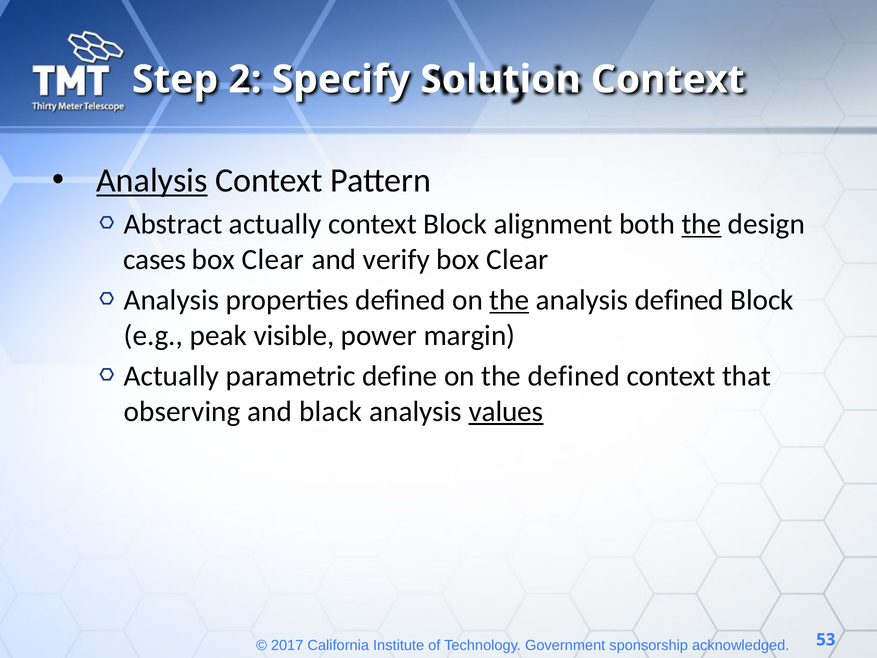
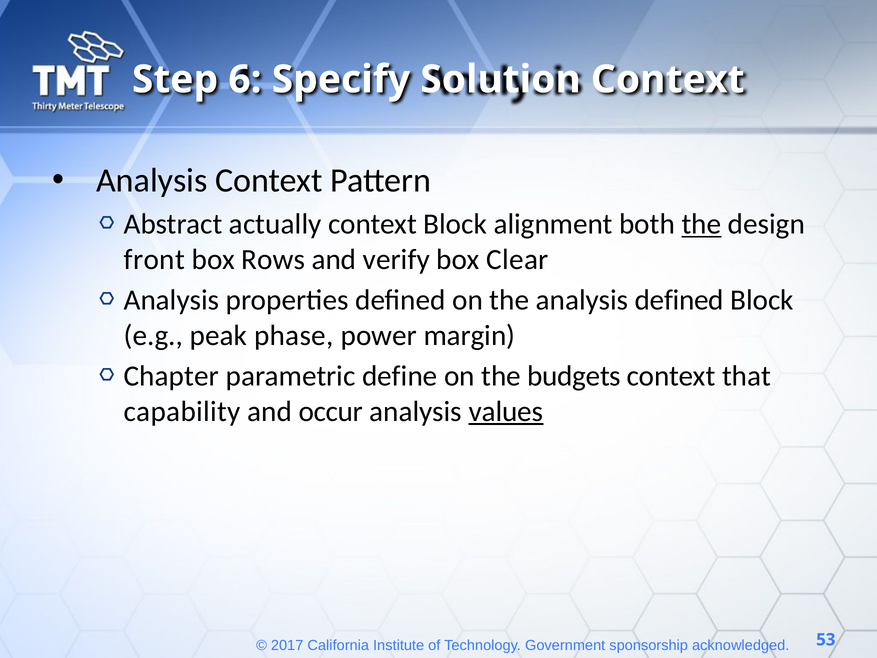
2: 2 -> 6 (245, 79)
Analysis underline: present -> none (152, 181)
cases: cases -> front (154, 259)
Clear: Clear -> Rows (273, 259)
the underline: present -> none (509, 300)
visible: visible -> phase (294, 335)
Actually: Actually -> Chapter (171, 376)
the defined: defined -> budgets (574, 376)
observing: observing -> capability (182, 411)
black: black -> occur (331, 411)
